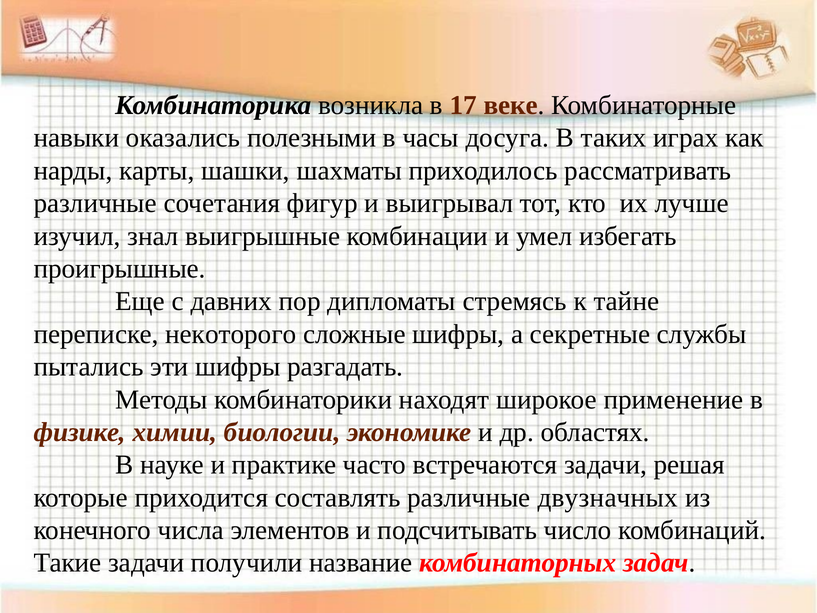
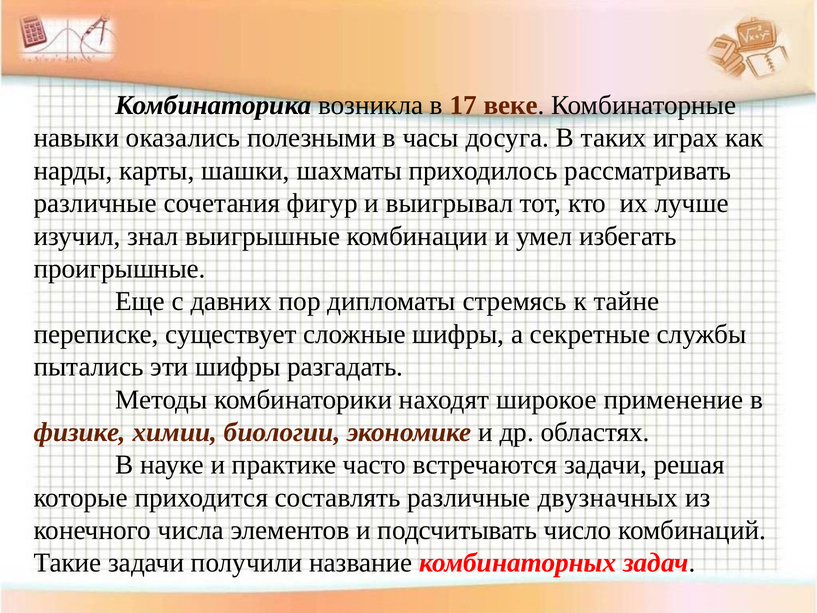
некоторого: некоторого -> существует (231, 334)
